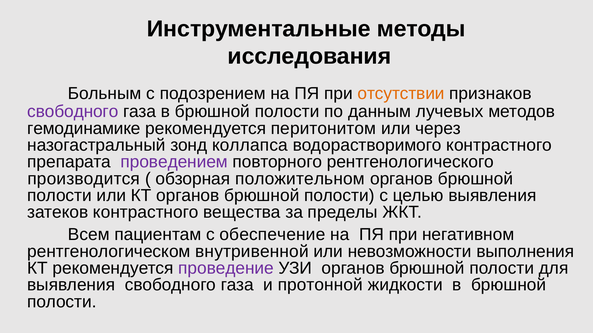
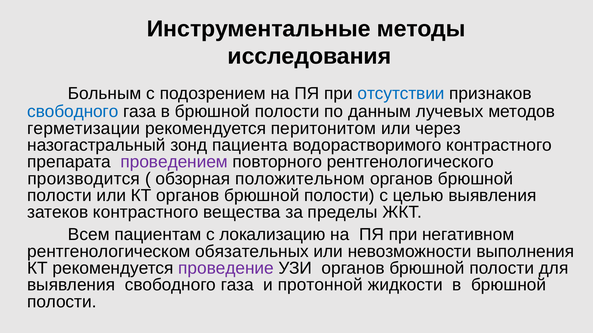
отсутствии colour: orange -> blue (401, 94)
свободного colour: purple -> blue (73, 112)
гемодинамике: гемодинамике -> герметизации (84, 129)
коллапса: коллапса -> пациента (250, 145)
обеспечение: обеспечение -> локализацию (273, 235)
внутривенной: внутривенной -> обязательных (252, 252)
